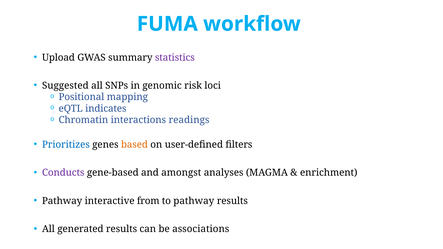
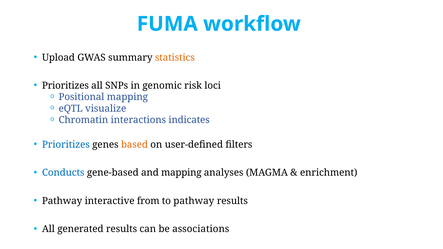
statistics colour: purple -> orange (175, 58)
Suggested: Suggested -> Prioritizes (65, 86)
indicates: indicates -> visualize (106, 109)
readings: readings -> indicates (189, 120)
Conducts colour: purple -> blue (63, 173)
and amongst: amongst -> mapping (181, 173)
